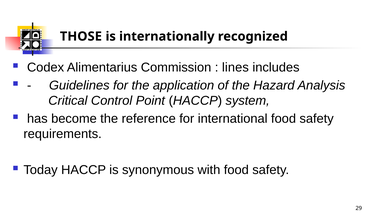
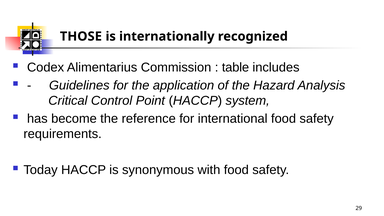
lines: lines -> table (235, 67)
